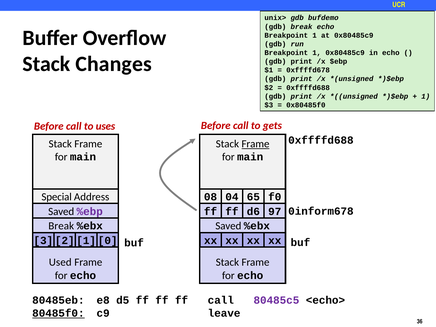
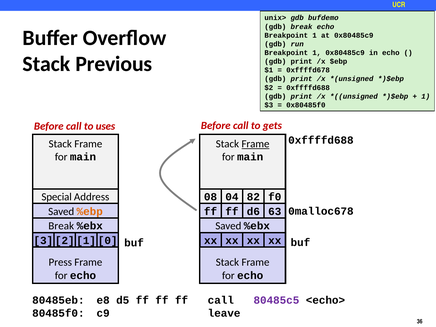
Changes: Changes -> Previous (114, 64)
65: 65 -> 82 (253, 197)
%ebp colour: purple -> orange (90, 211)
0inform678: 0inform678 -> 0malloc678 (321, 211)
97: 97 -> 63 (275, 211)
Used: Used -> Press (60, 262)
80485f0 underline: present -> none (58, 313)
